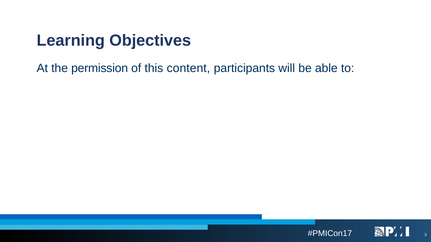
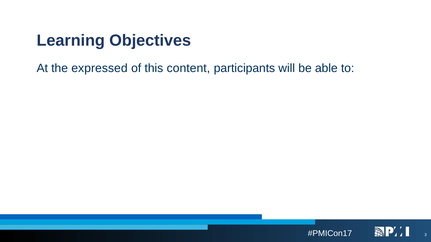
permission: permission -> expressed (99, 68)
